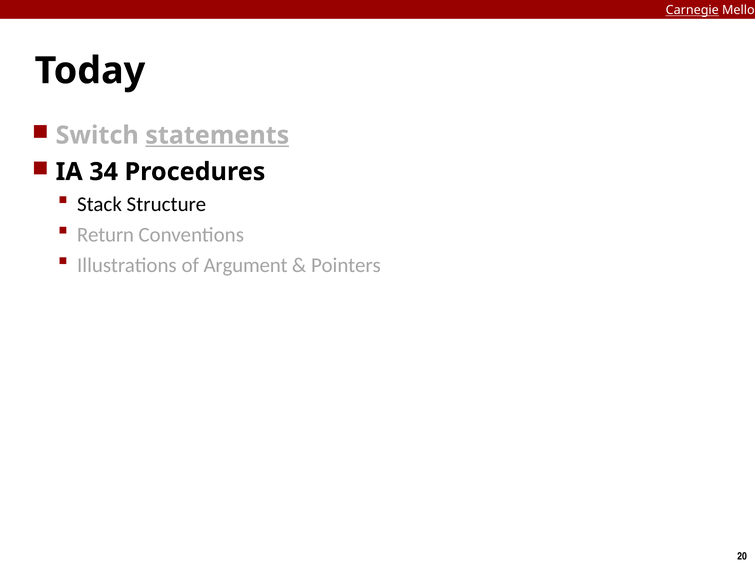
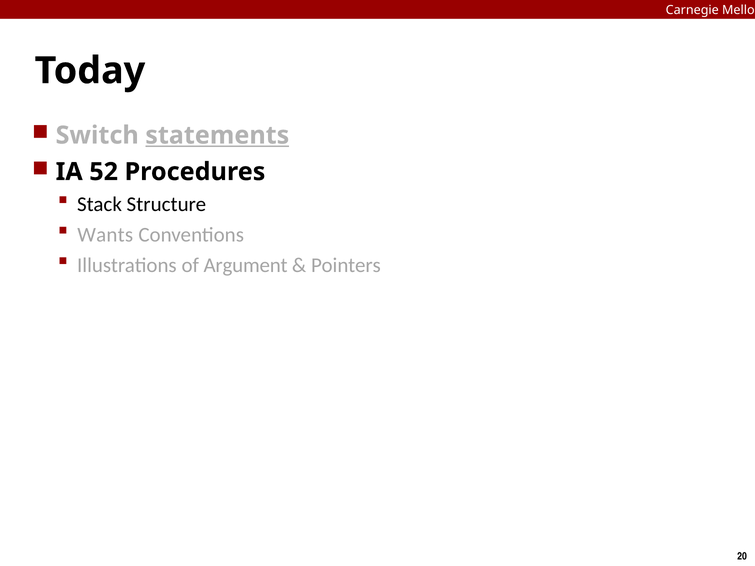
Carnegie underline: present -> none (692, 10)
34: 34 -> 52 (104, 172)
Return: Return -> Wants (105, 235)
